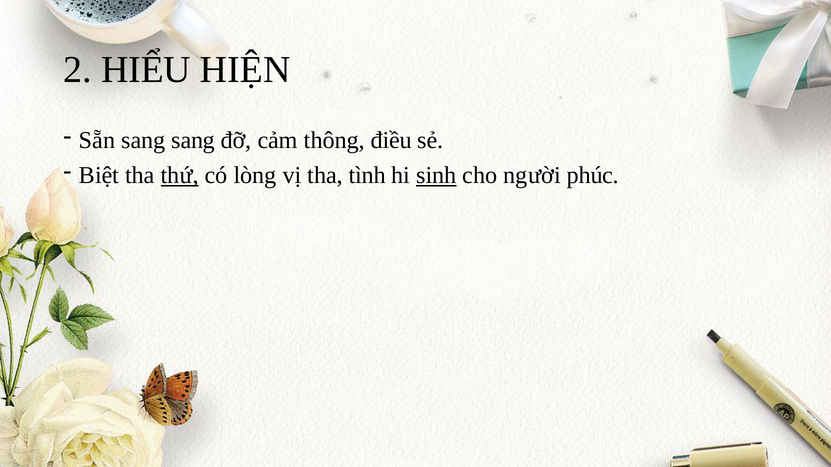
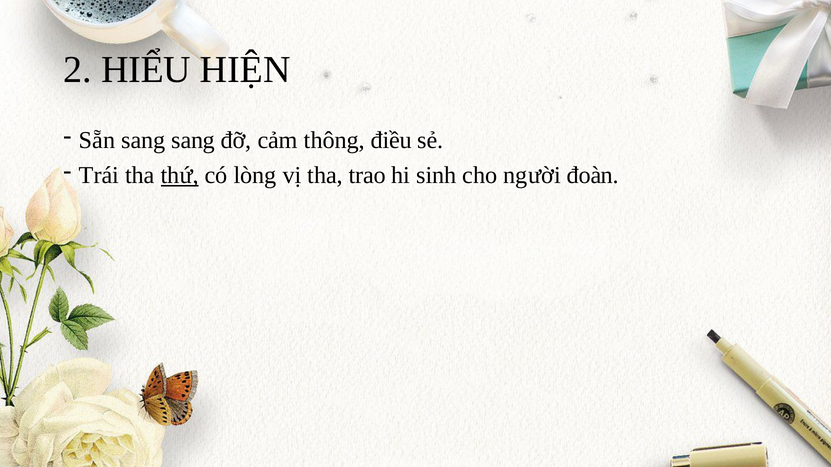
Biệt: Biệt -> Trái (99, 175)
tình: tình -> trao (367, 175)
sinh underline: present -> none (436, 175)
phúc: phúc -> đoàn (593, 175)
